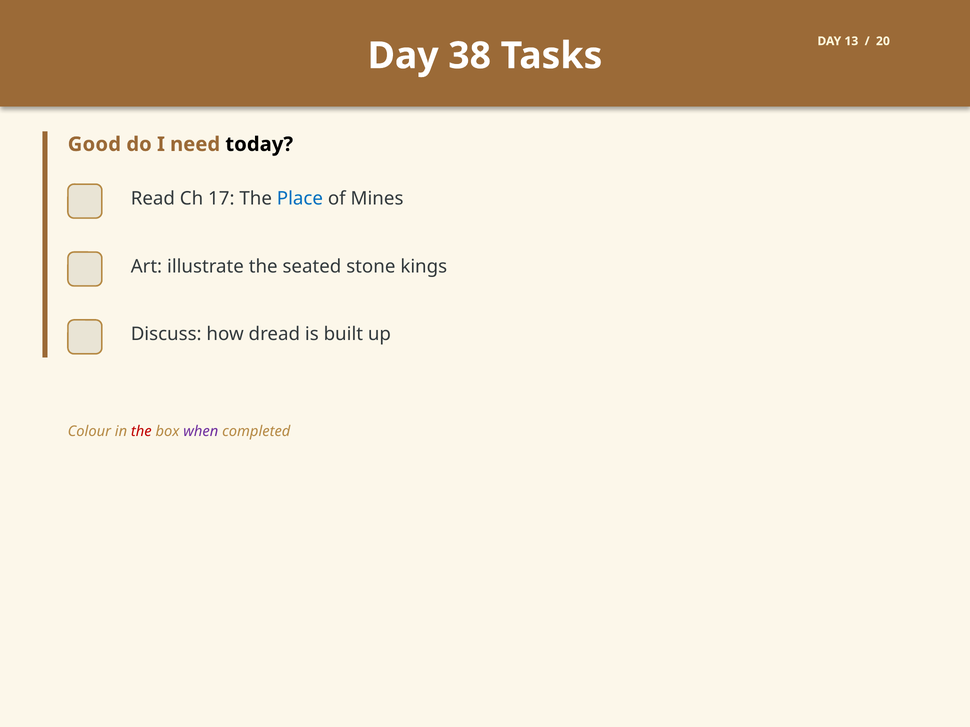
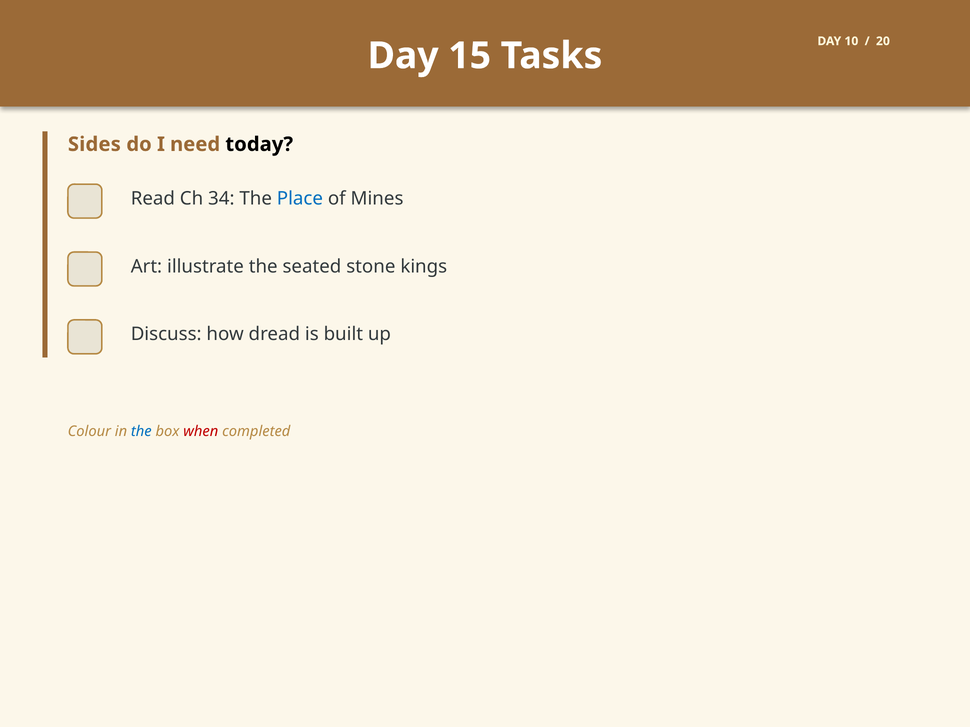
13: 13 -> 10 (851, 41)
38: 38 -> 15 (470, 56)
Good: Good -> Sides (94, 144)
17: 17 -> 34 (221, 199)
the colour: red -> blue (141, 432)
when colour: purple -> red (201, 432)
